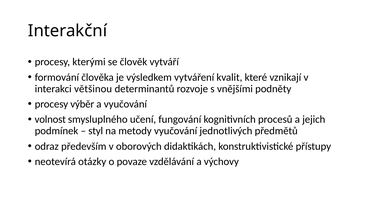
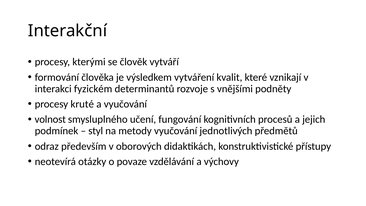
většinou: většinou -> fyzickém (93, 89)
výběr: výběr -> kruté (82, 104)
